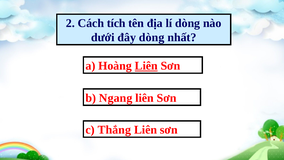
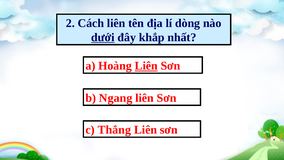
Cách tích: tích -> liên (116, 23)
dưới underline: none -> present (103, 37)
đây dòng: dòng -> khắp (152, 37)
